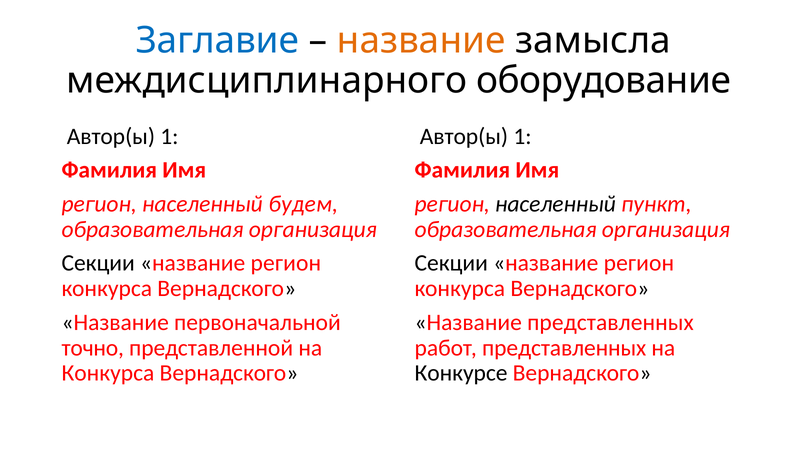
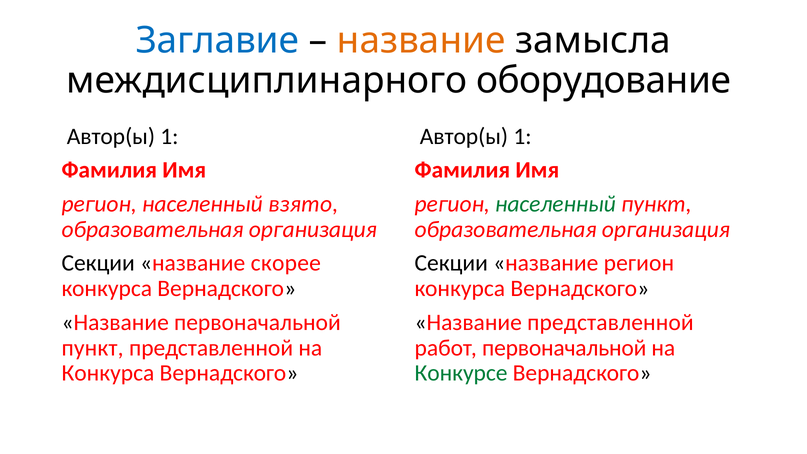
будем: будем -> взято (303, 204)
населенный colour: black -> green (556, 204)
регион: регион -> скорее (286, 263)
Название представленных: представленных -> представленной (610, 322)
точно: точно -> пункт (93, 348)
работ представленных: представленных -> первоначальной (564, 348)
Конкурсе colour: black -> green (461, 373)
